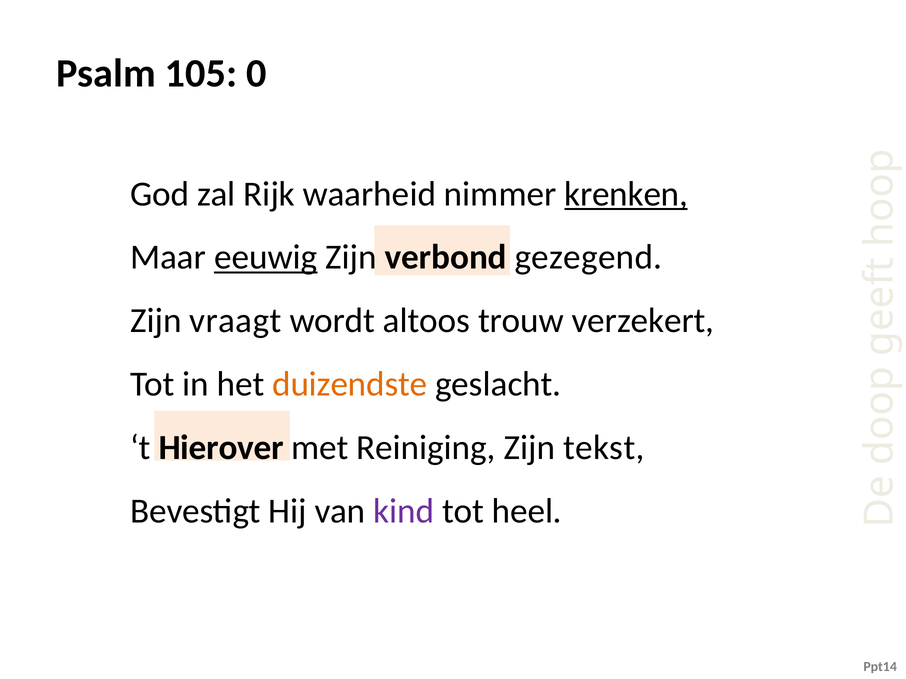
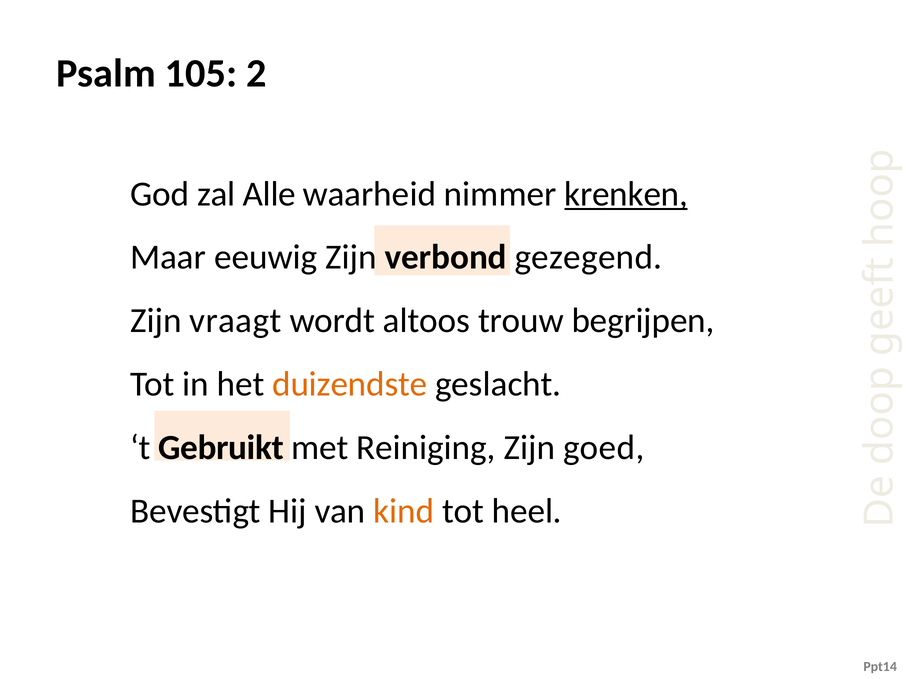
0: 0 -> 2 (257, 74)
Rijk: Rijk -> Alle (269, 194)
eeuwig underline: present -> none (266, 258)
verzekert: verzekert -> begrijpen (643, 321)
Hierover: Hierover -> Gebruikt (221, 448)
tekst: tekst -> goed (604, 448)
kind colour: purple -> orange (404, 511)
